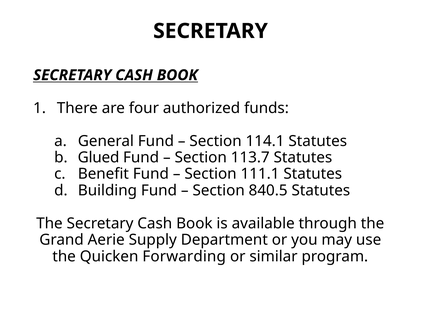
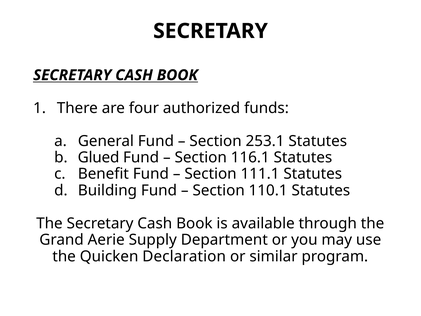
114.1: 114.1 -> 253.1 (265, 141)
113.7: 113.7 -> 116.1 (250, 157)
840.5: 840.5 -> 110.1 (268, 190)
Forwarding: Forwarding -> Declaration (184, 256)
